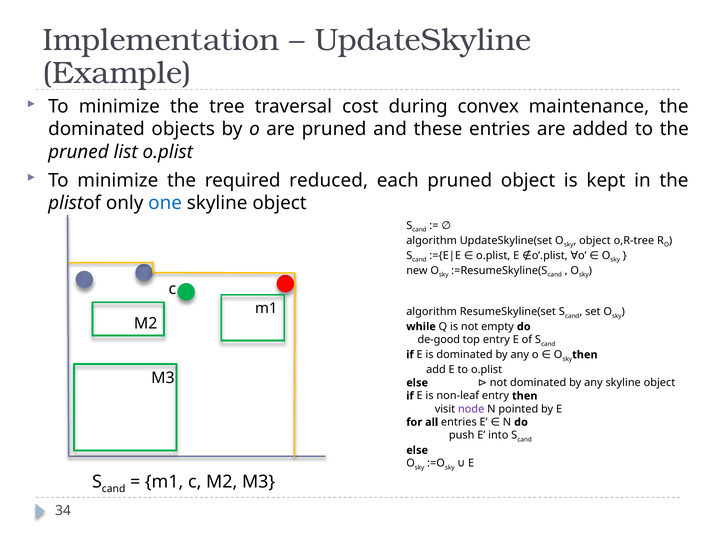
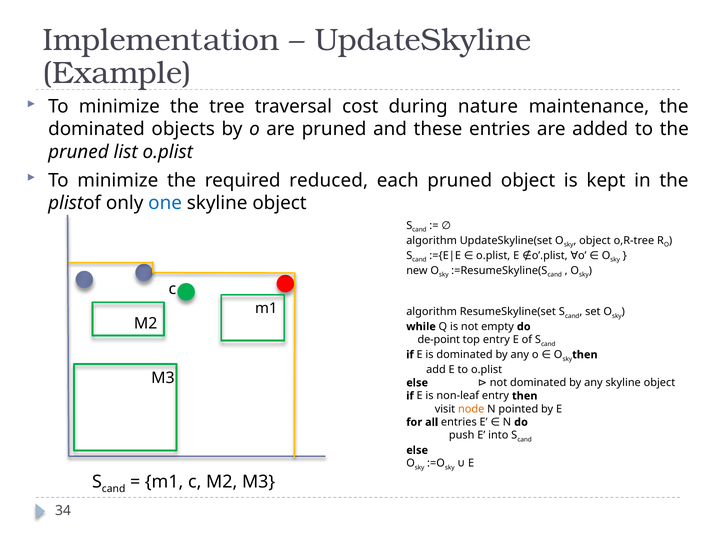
convex: convex -> nature (488, 107)
de-good: de-good -> de-point (439, 340)
node colour: purple -> orange (471, 409)
